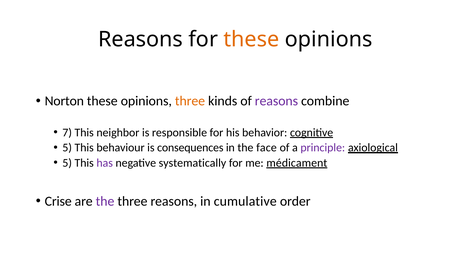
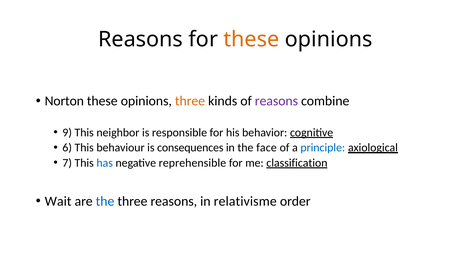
7: 7 -> 9 (67, 132)
5: 5 -> 6 (67, 148)
principle colour: purple -> blue (323, 148)
5: 5 -> 7 (67, 163)
has colour: purple -> blue (105, 163)
systematically: systematically -> reprehensible (192, 163)
médicament: médicament -> classification (297, 163)
Crise: Crise -> Wait (58, 201)
the colour: purple -> blue (105, 201)
cumulative: cumulative -> relativisme (245, 201)
